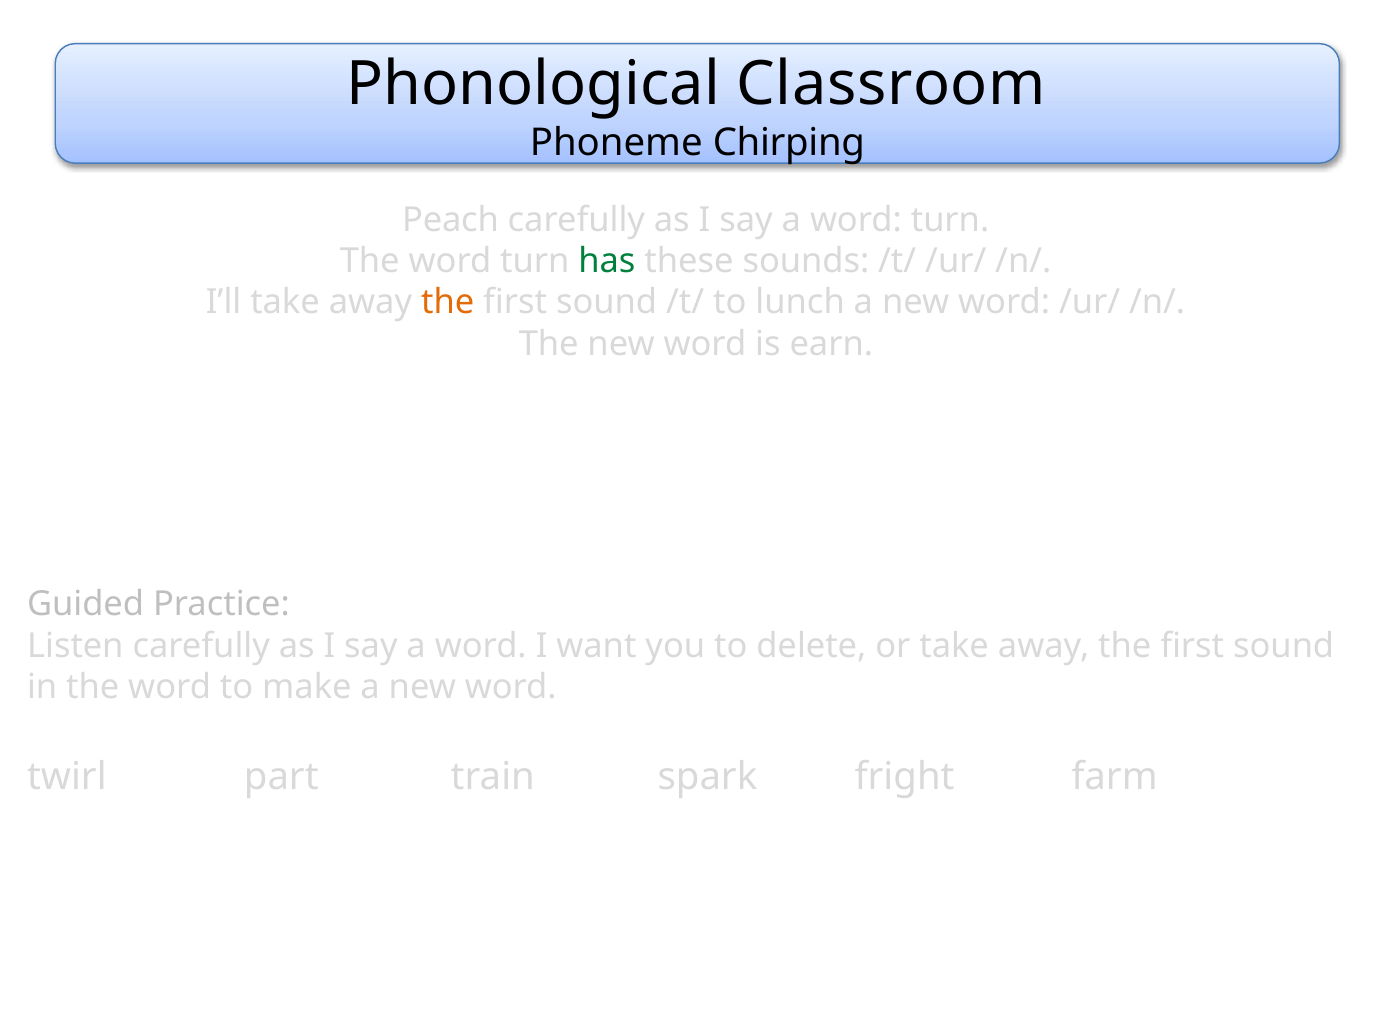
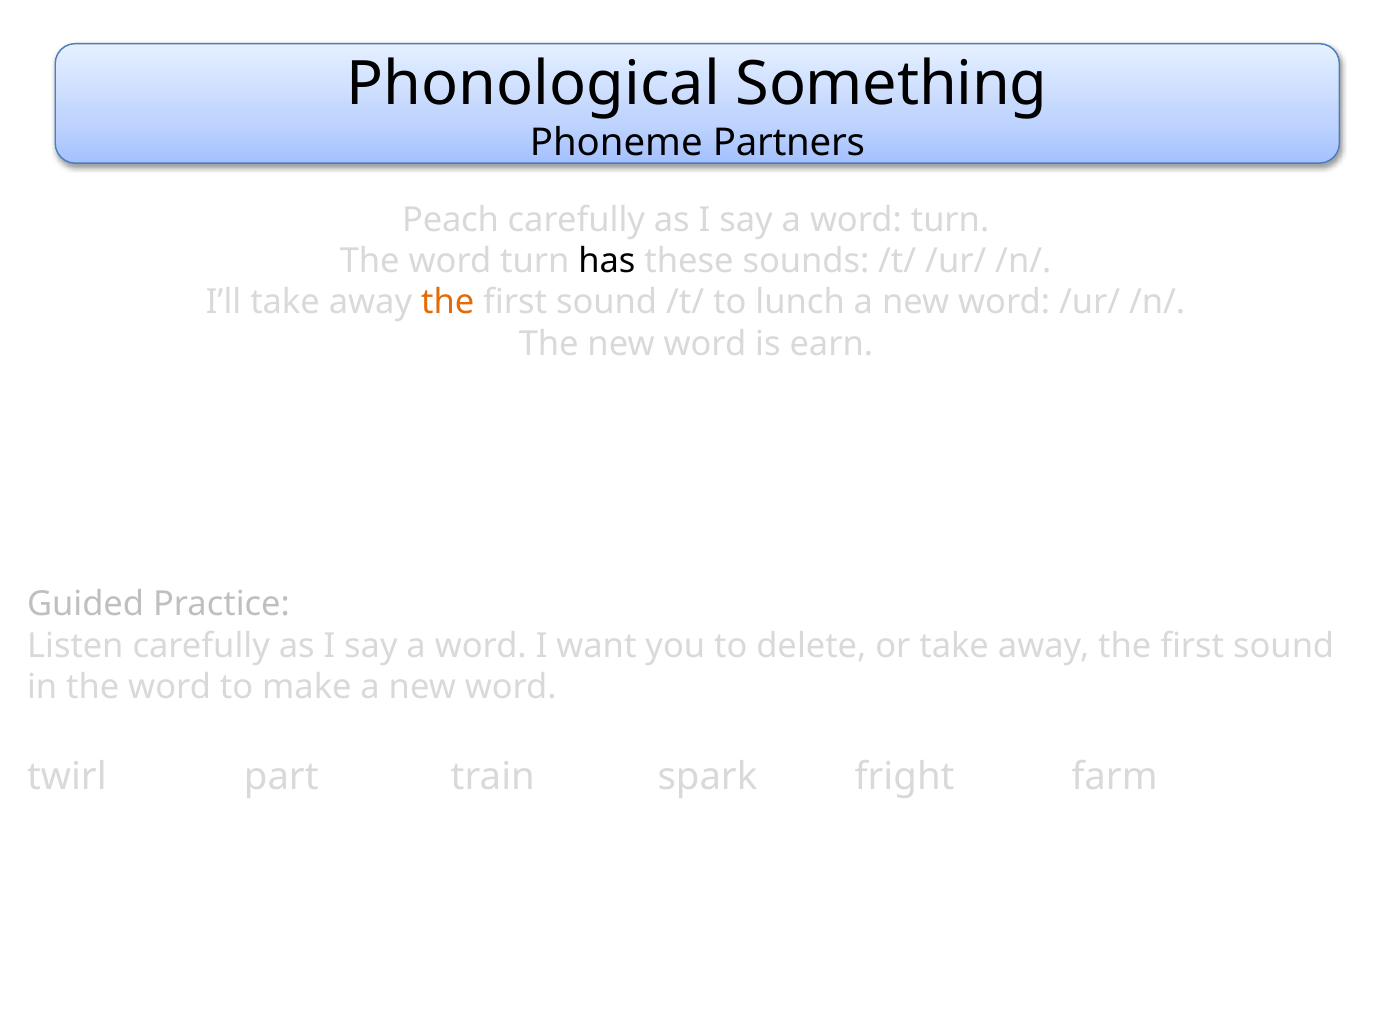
Classroom: Classroom -> Something (892, 85)
Chirping: Chirping -> Partners (789, 143)
has colour: green -> black (607, 261)
